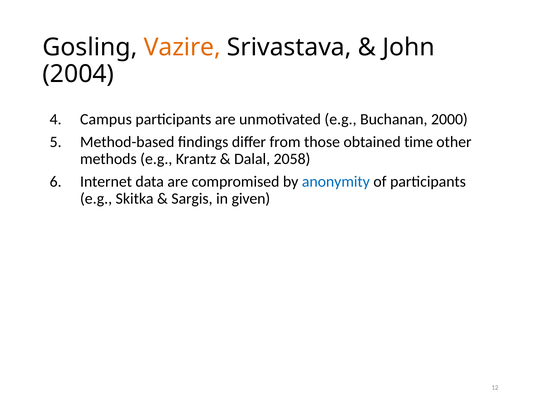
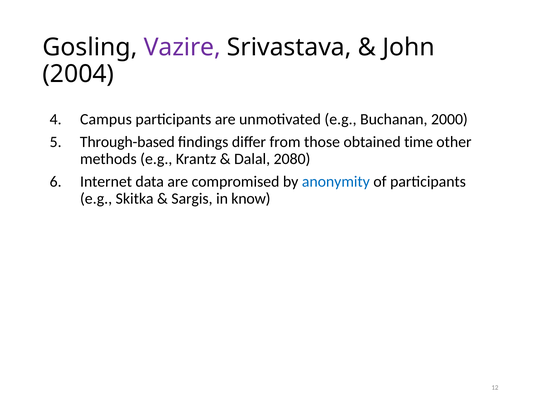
Vazire colour: orange -> purple (182, 47)
Method-based: Method-based -> Through-based (127, 142)
2058: 2058 -> 2080 (292, 159)
given: given -> know (251, 199)
